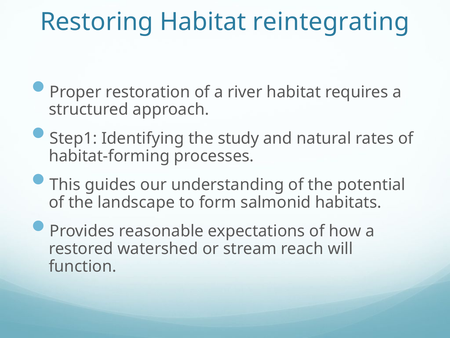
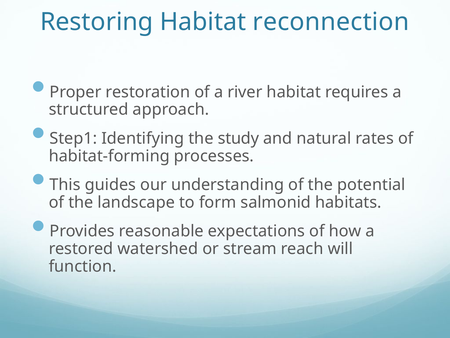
reintegrating: reintegrating -> reconnection (331, 22)
